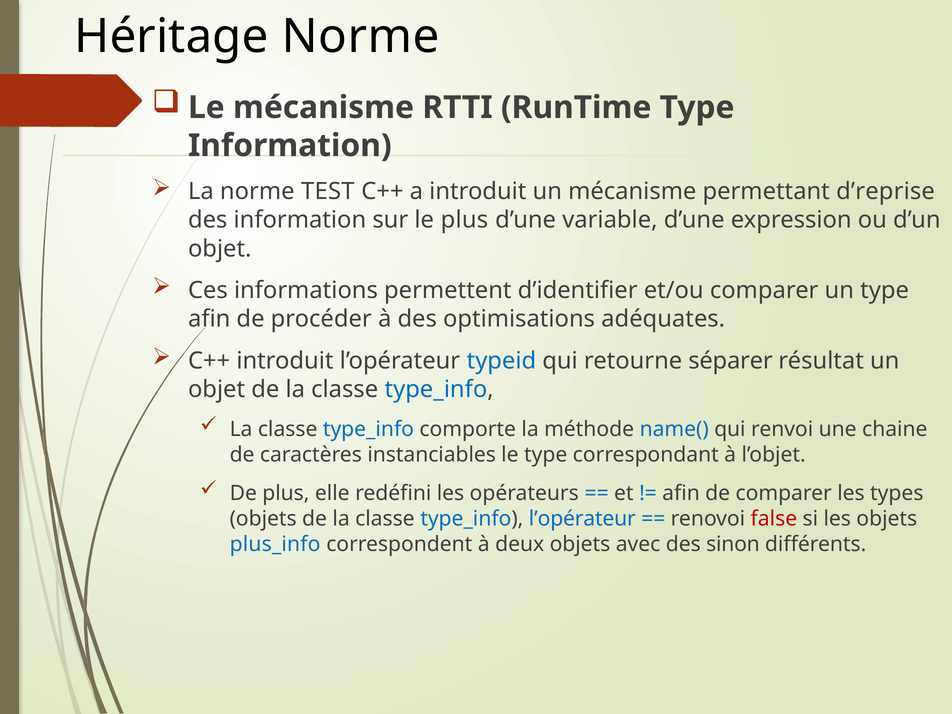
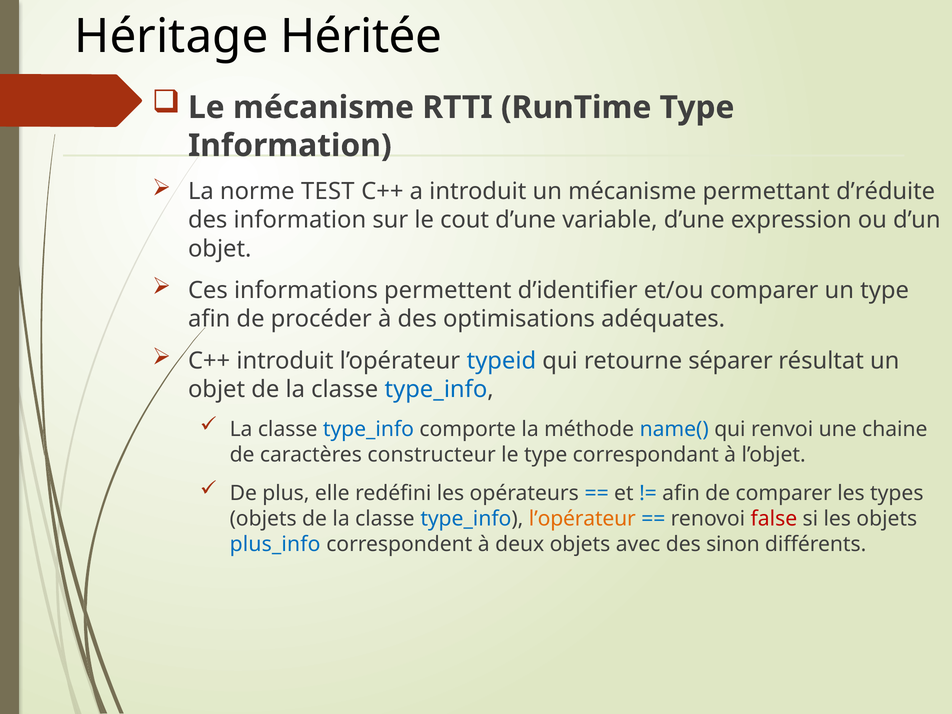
Héritage Norme: Norme -> Héritée (361, 37)
d’reprise: d’reprise -> d’réduite (886, 192)
le plus: plus -> cout (465, 220)
instanciables: instanciables -> constructeur (432, 455)
l’opérateur colour: blue -> orange (582, 519)
